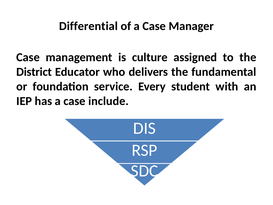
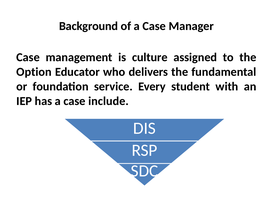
Differential: Differential -> Background (89, 26)
District: District -> Option (34, 72)
